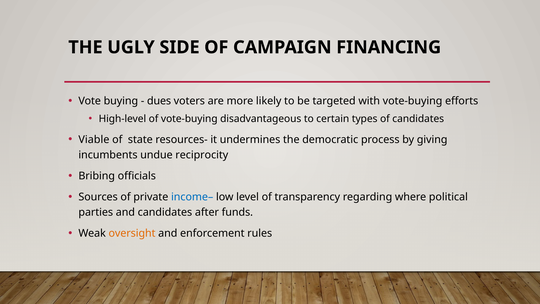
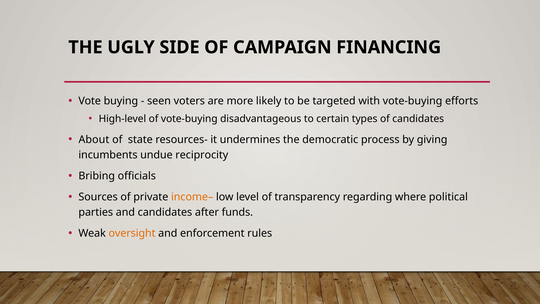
dues: dues -> seen (159, 101)
Viable: Viable -> About (94, 139)
income– colour: blue -> orange (192, 197)
